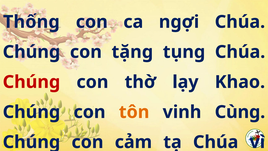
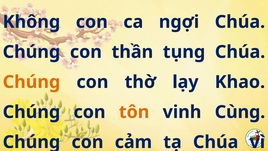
Thống: Thống -> Không (31, 22)
tặng: tặng -> thần (132, 52)
Chúng colour: red -> orange (31, 82)
